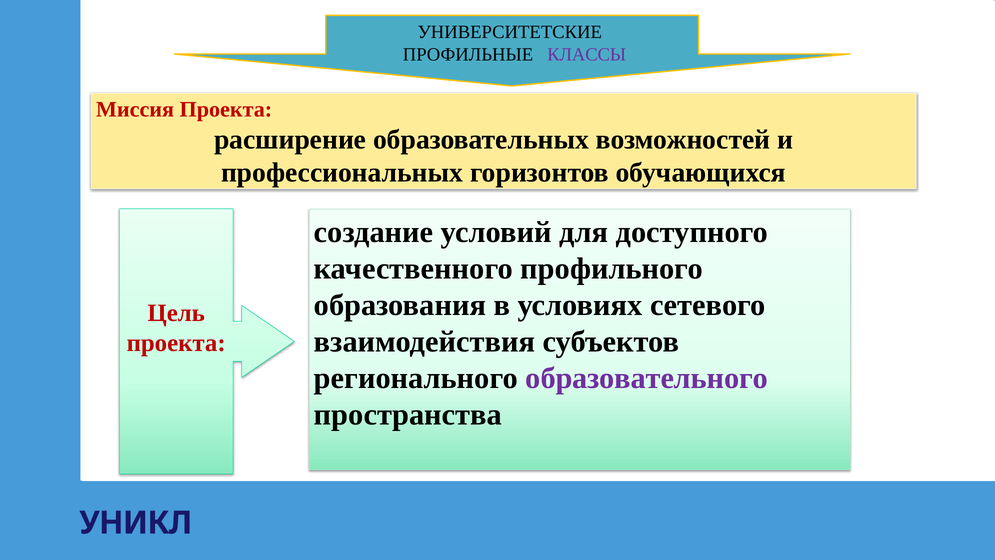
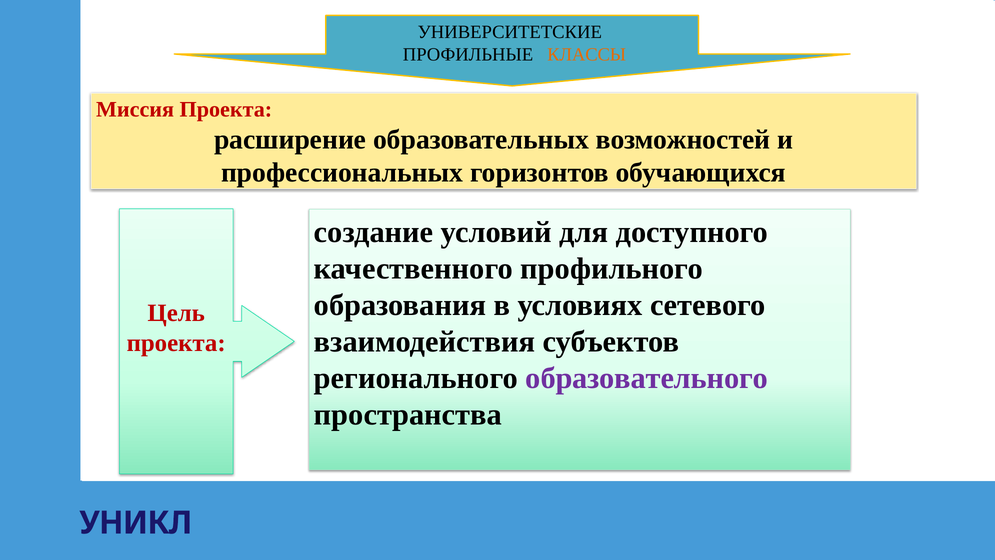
КЛАССЫ colour: purple -> orange (587, 54)
